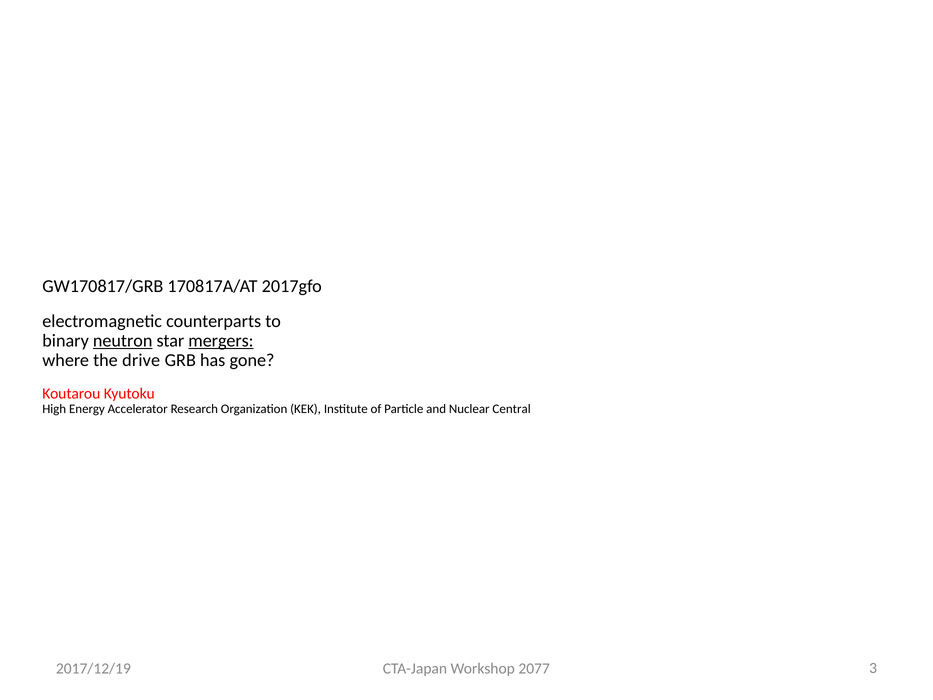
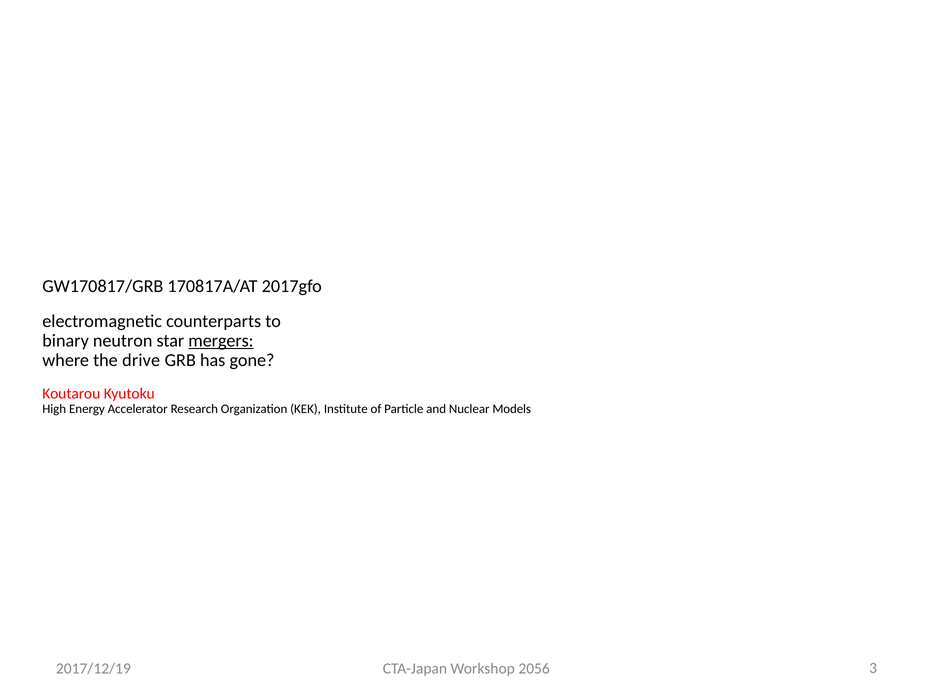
neutron underline: present -> none (123, 341)
Central: Central -> Models (512, 409)
2077: 2077 -> 2056 (534, 668)
